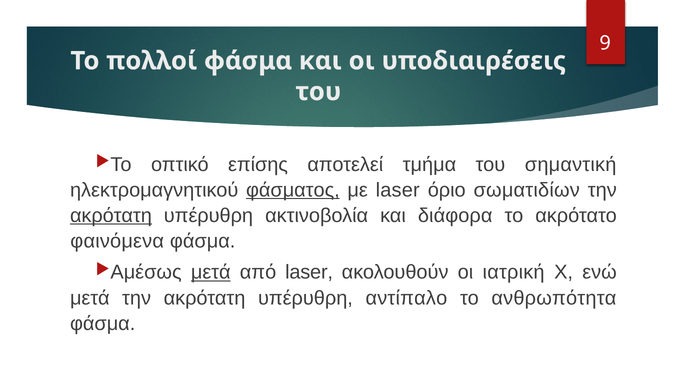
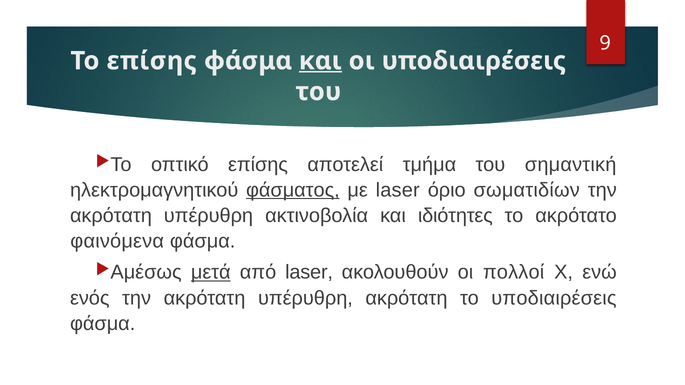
Το πολλοί: πολλοί -> επίσης (152, 61)
και underline: none -> present (320, 61)
ακρότατη underline: present -> none (111, 216)
διάφορα: διάφορα -> ιδιότητες (455, 216)
ιατρική: ιατρική -> πολλοί (514, 273)
μετά: μετά -> ενός (90, 298)
υπέρυθρη αντίπαλο: αντίπαλο -> ακρότατη (407, 298)
το ανθρωπότητα: ανθρωπότητα -> υποδιαιρέσεις (554, 298)
